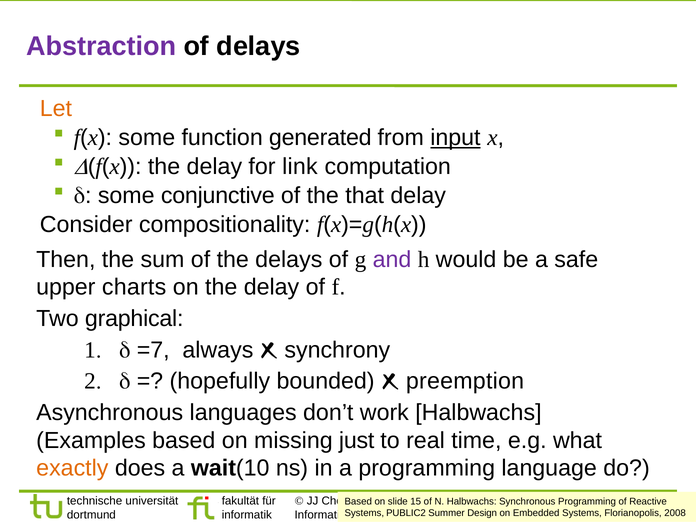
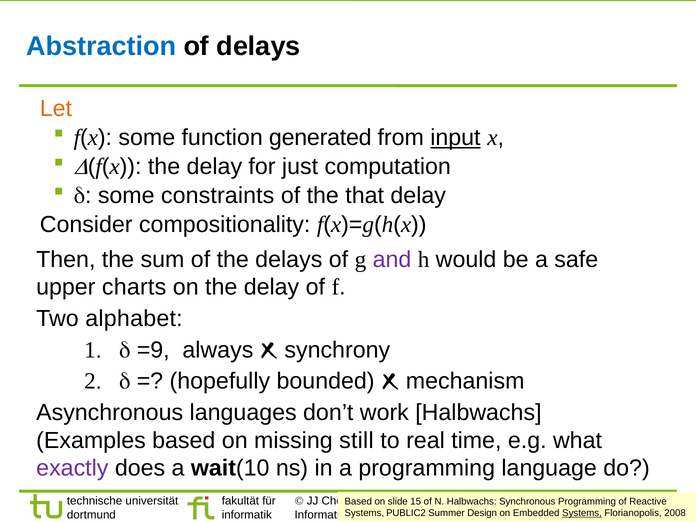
Abstraction colour: purple -> blue (101, 46)
link: link -> just (300, 167)
conjunctive: conjunctive -> constraints (218, 196)
graphical: graphical -> alphabet (134, 319)
=7: =7 -> =9 (153, 350)
preemption: preemption -> mechanism (465, 381)
just: just -> still (356, 440)
exactly colour: orange -> purple (72, 468)
Systems underline: none -> present (582, 513)
